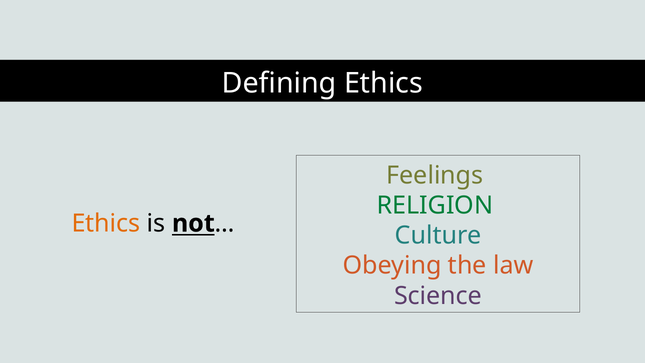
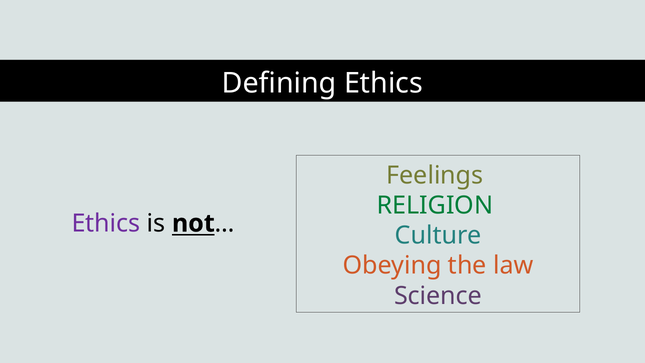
Ethics colour: orange -> purple (106, 223)
